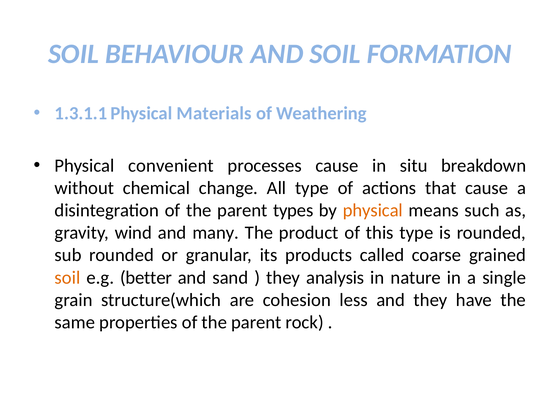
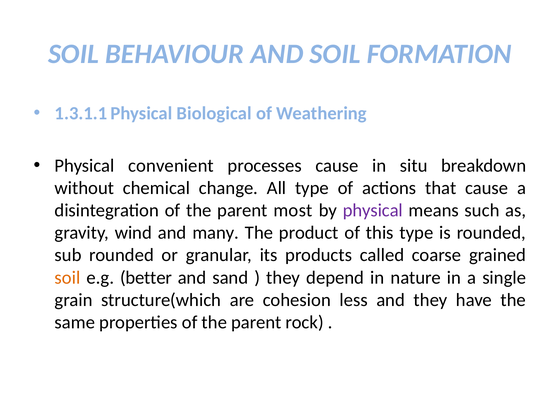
Materials: Materials -> Biological (214, 113)
types: types -> most (293, 210)
physical colour: orange -> purple (373, 210)
analysis: analysis -> depend (335, 278)
